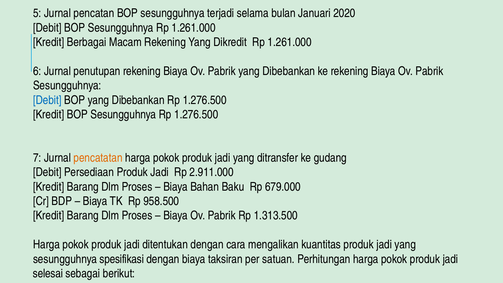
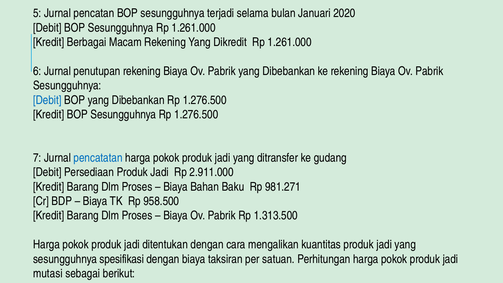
pencatatan colour: orange -> blue (98, 158)
679.000: 679.000 -> 981.271 (283, 187)
selesai: selesai -> mutasi (48, 273)
